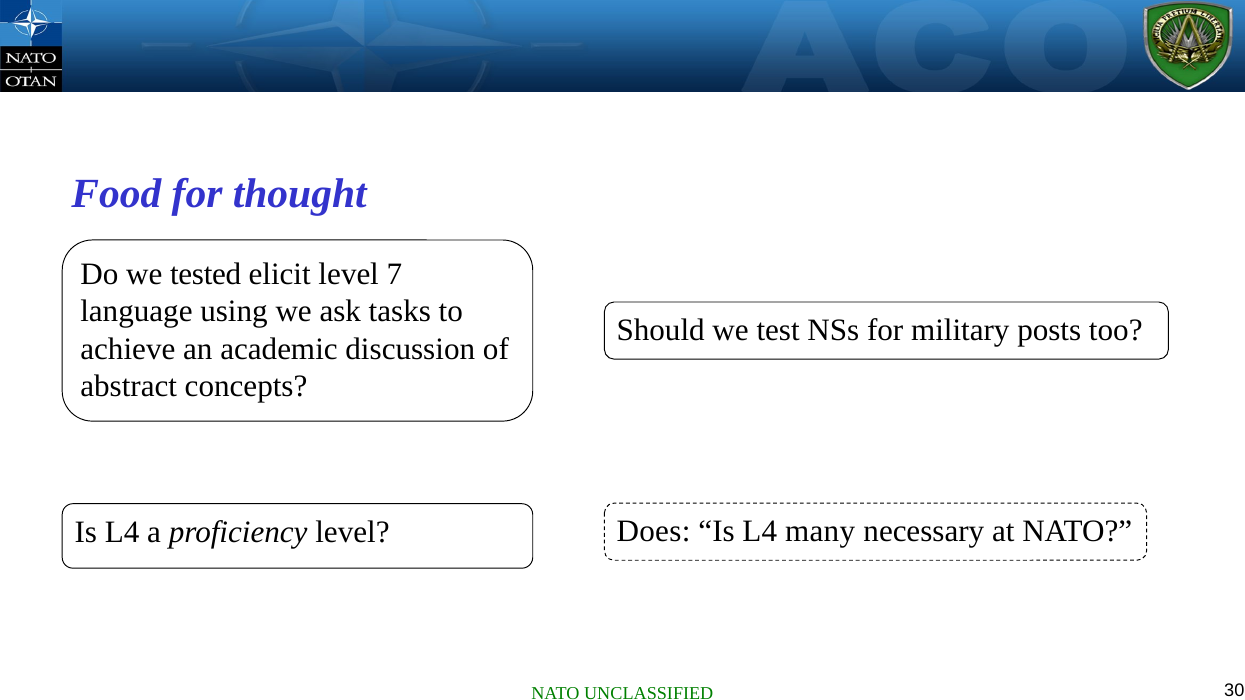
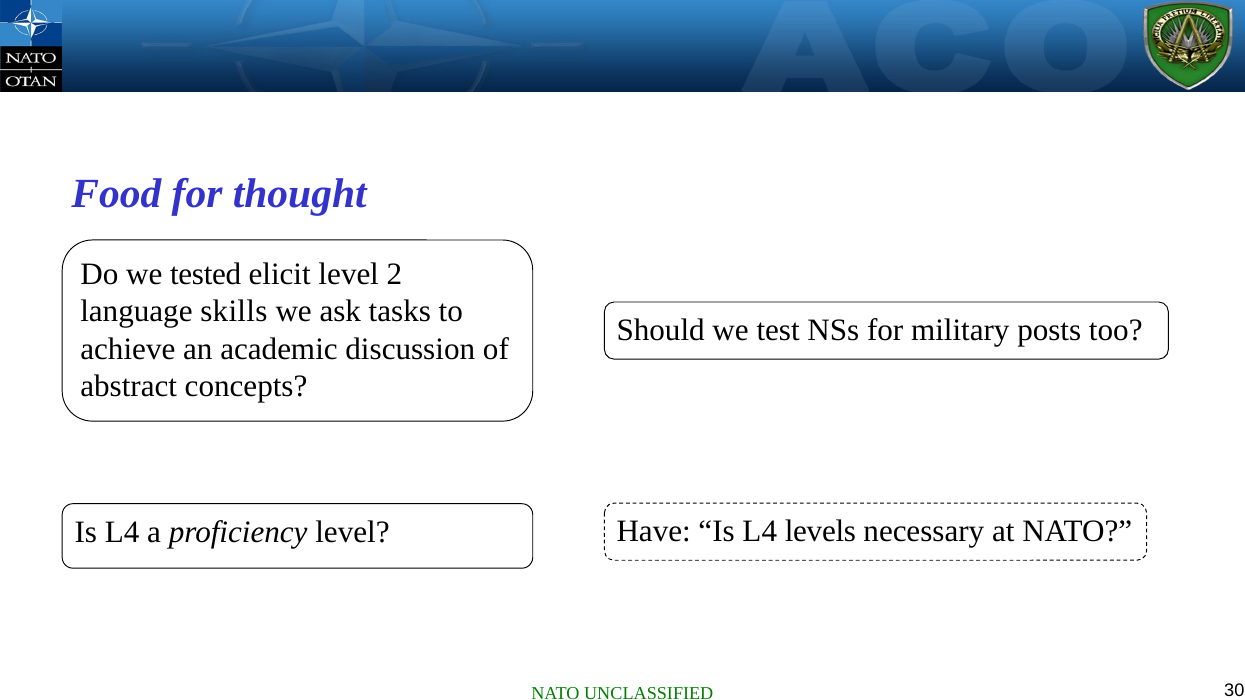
7: 7 -> 2 (394, 274)
using: using -> skills (234, 312)
Does: Does -> Have (654, 532)
many: many -> levels (820, 532)
